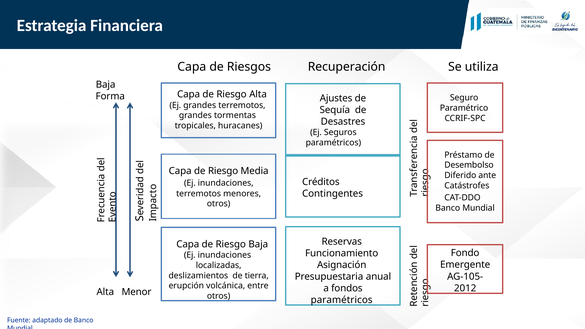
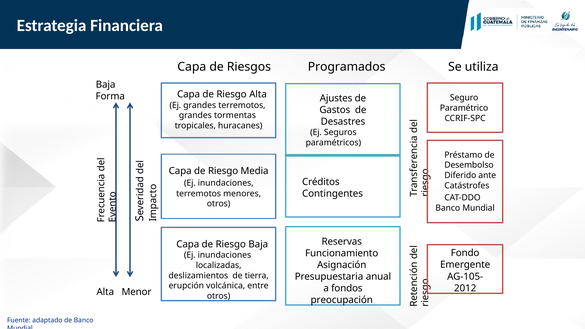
Recuperación: Recuperación -> Programados (347, 67)
Sequía: Sequía -> Gastos (335, 110)
paramétricos: paramétricos -> preocupación (342, 300)
